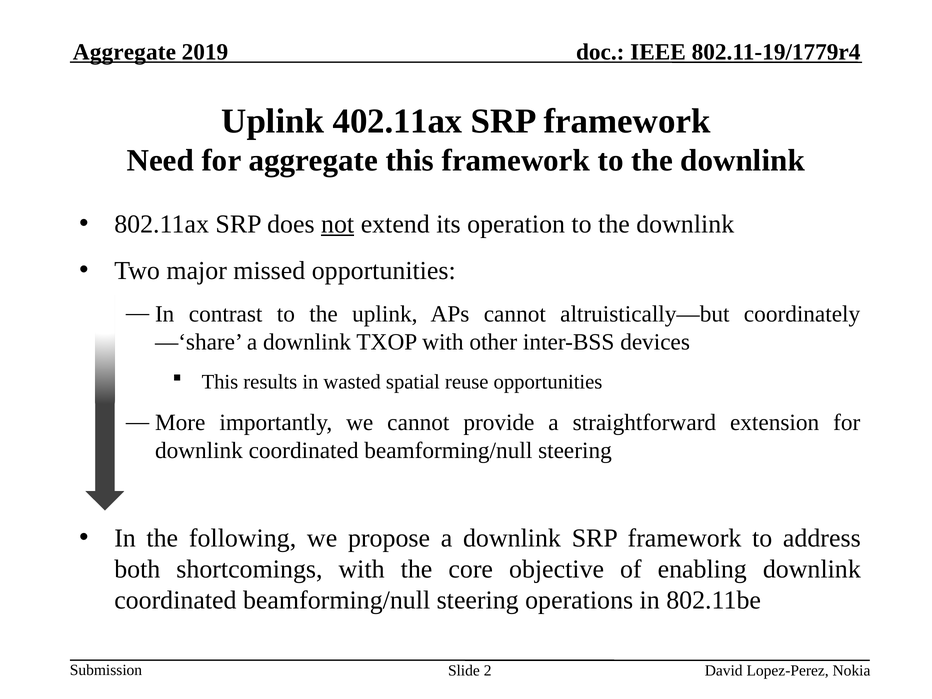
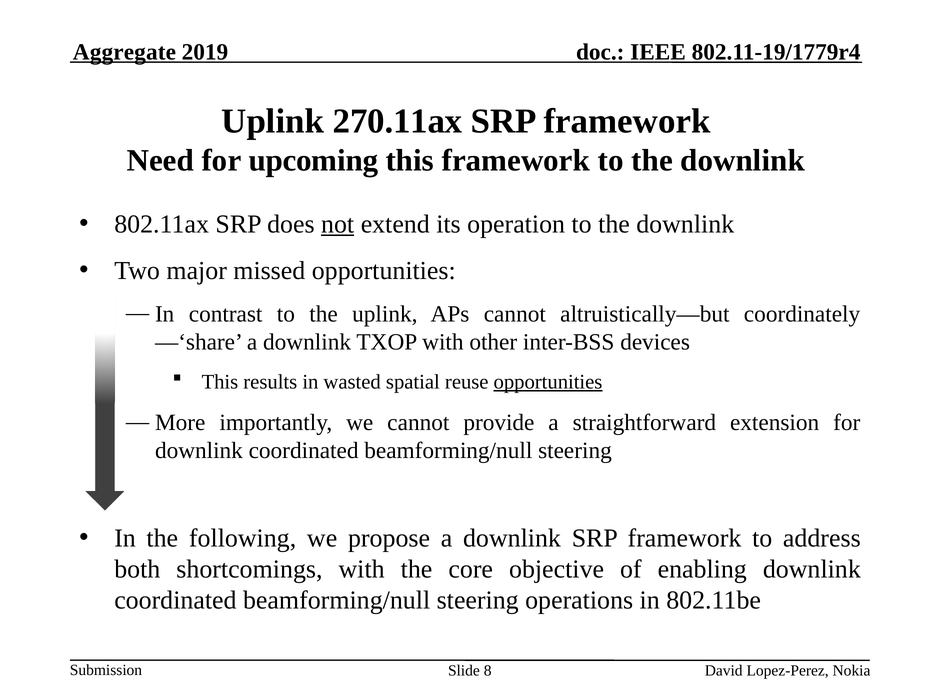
402.11ax: 402.11ax -> 270.11ax (398, 121)
for aggregate: aggregate -> upcoming (313, 161)
opportunities underline: none -> present (548, 382)
2: 2 -> 8 (488, 670)
